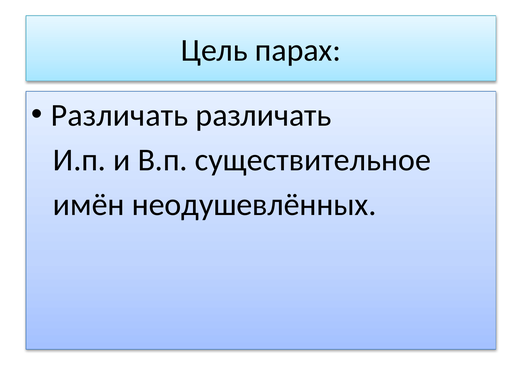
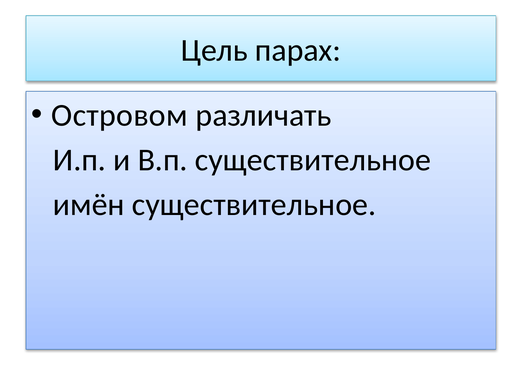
Различать: Различать -> Островом (119, 115)
имён неодушевлённых: неодушевлённых -> существительное (254, 205)
